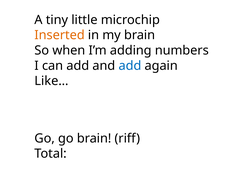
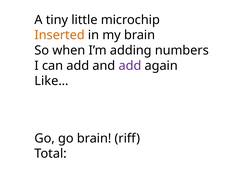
add colour: blue -> purple (130, 66)
